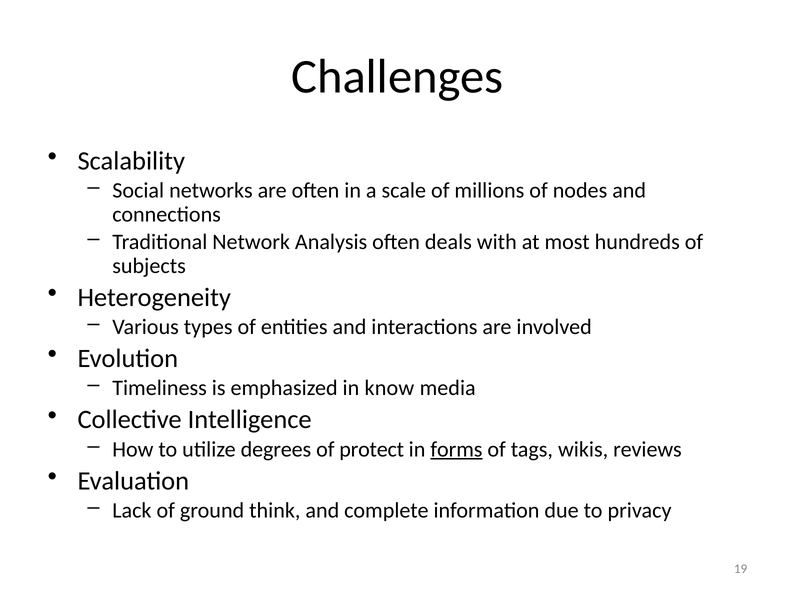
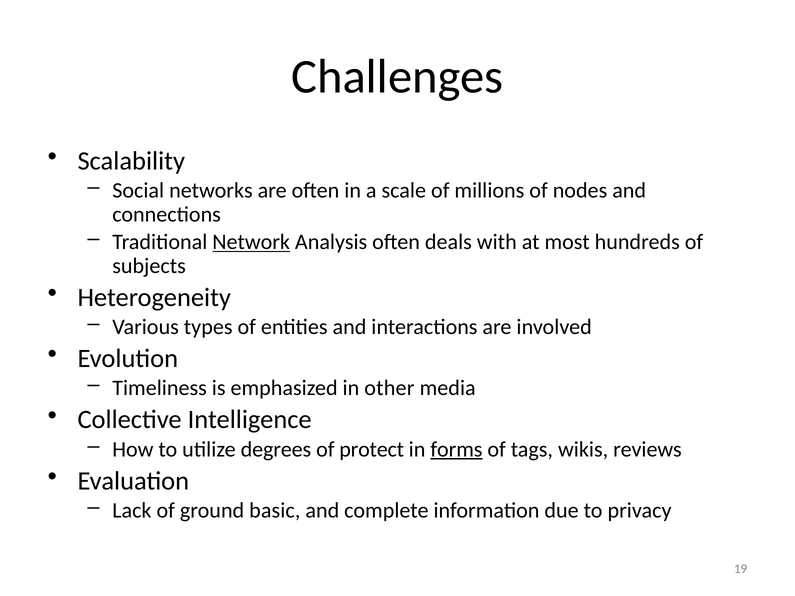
Network underline: none -> present (251, 242)
know: know -> other (389, 388)
think: think -> basic (275, 511)
